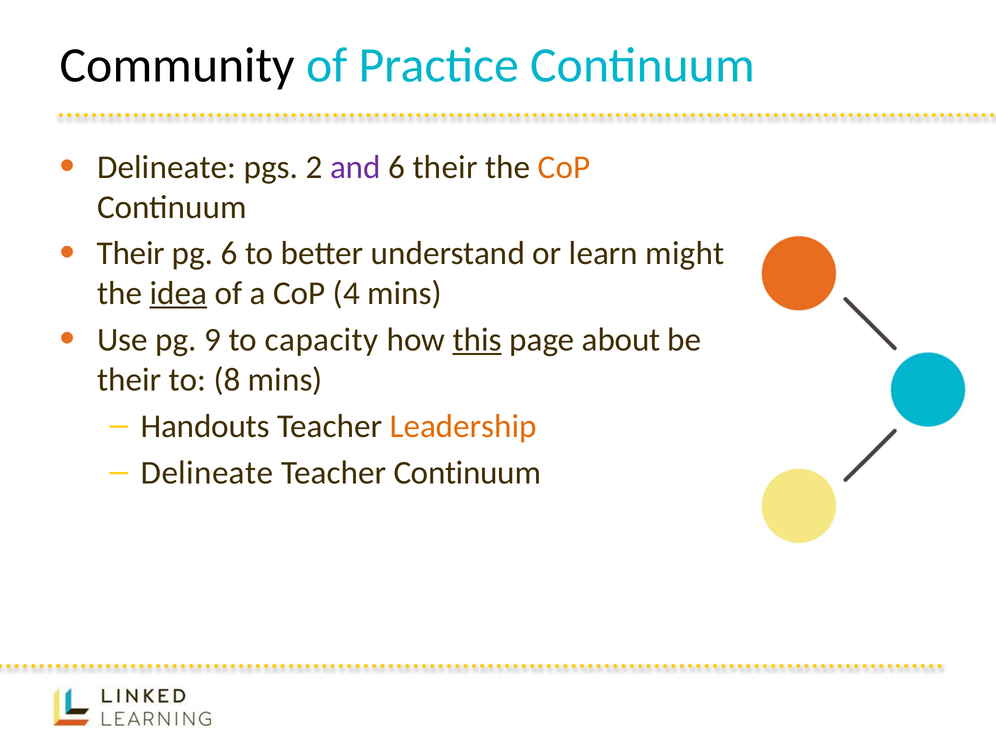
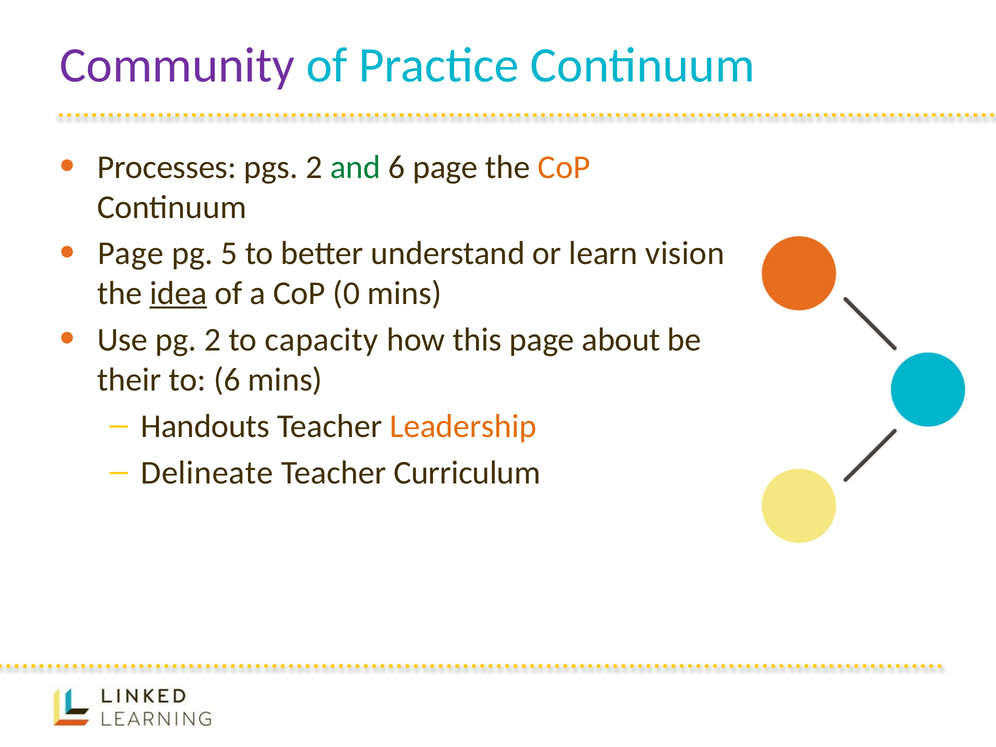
Community colour: black -> purple (177, 66)
Delineate: Delineate -> Processes (167, 167)
and colour: purple -> green (355, 167)
6 their: their -> page (445, 167)
Their: Their -> Page (131, 254)
pg 6: 6 -> 5 (229, 254)
might: might -> vision (685, 254)
4: 4 -> 0 (346, 293)
pg 9: 9 -> 2 (213, 340)
this underline: present -> none (477, 340)
to 8: 8 -> 6 (227, 380)
Teacher Continuum: Continuum -> Curriculum (467, 473)
